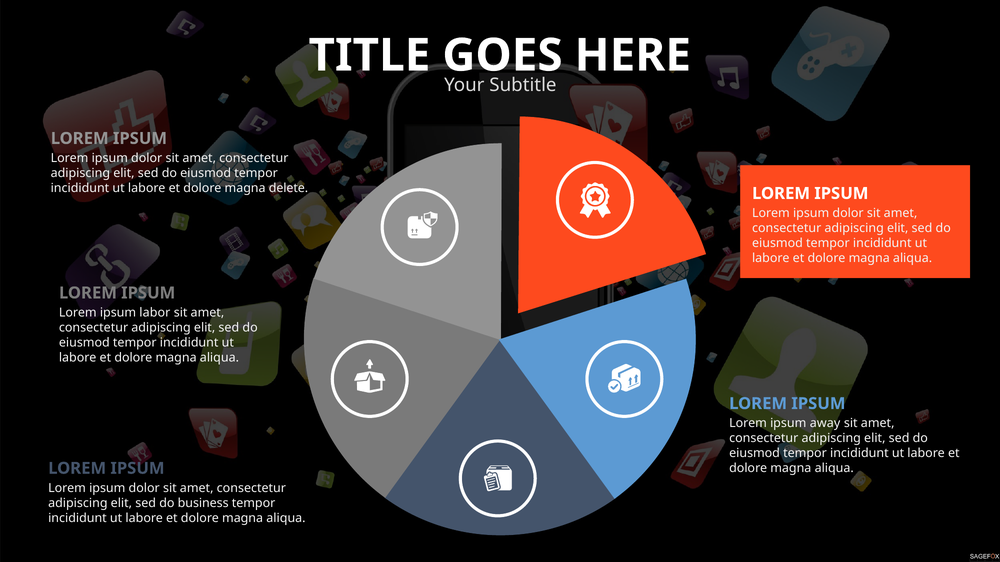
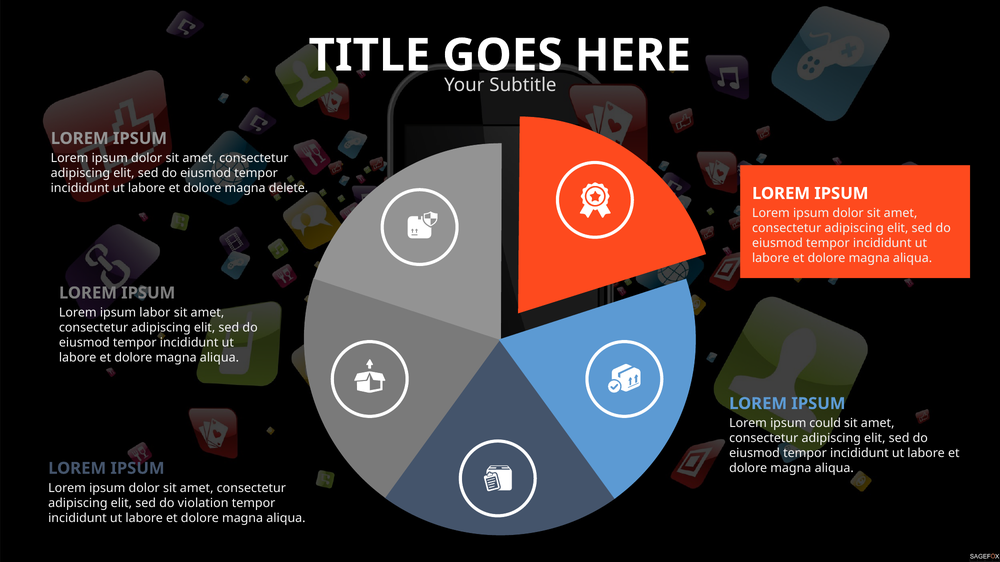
away: away -> could (825, 424)
business: business -> violation (203, 503)
